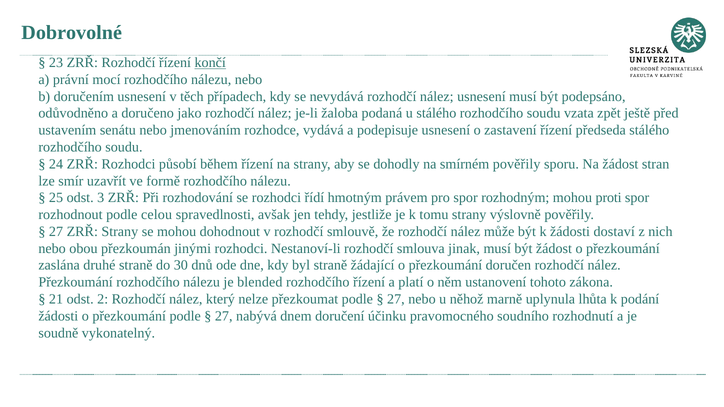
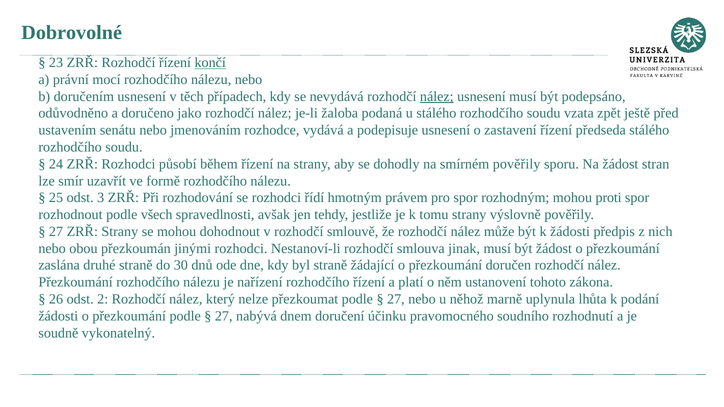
nález underline: none -> present (437, 96)
celou: celou -> všech (157, 215)
dostaví: dostaví -> předpis (614, 232)
blended: blended -> nařízení (260, 282)
21: 21 -> 26 (56, 299)
